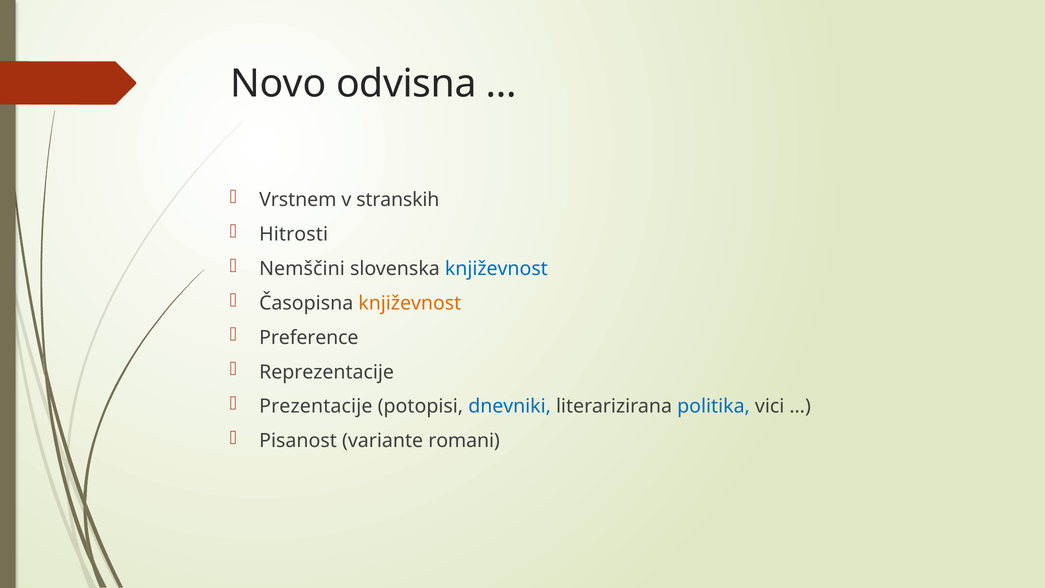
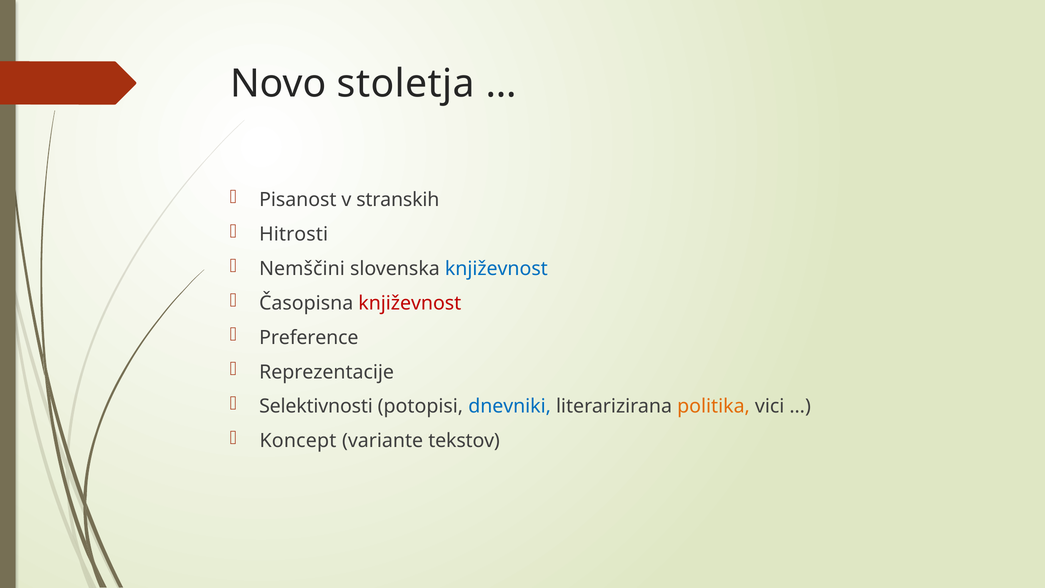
odvisna: odvisna -> stoletja (406, 84)
Vrstnem: Vrstnem -> Pisanost (298, 200)
književnost colour: orange -> red (410, 303)
Prezentacije: Prezentacije -> Selektivnosti (316, 406)
politika colour: blue -> orange (714, 406)
Pisanost: Pisanost -> Koncept (298, 441)
romani: romani -> tekstov (464, 441)
